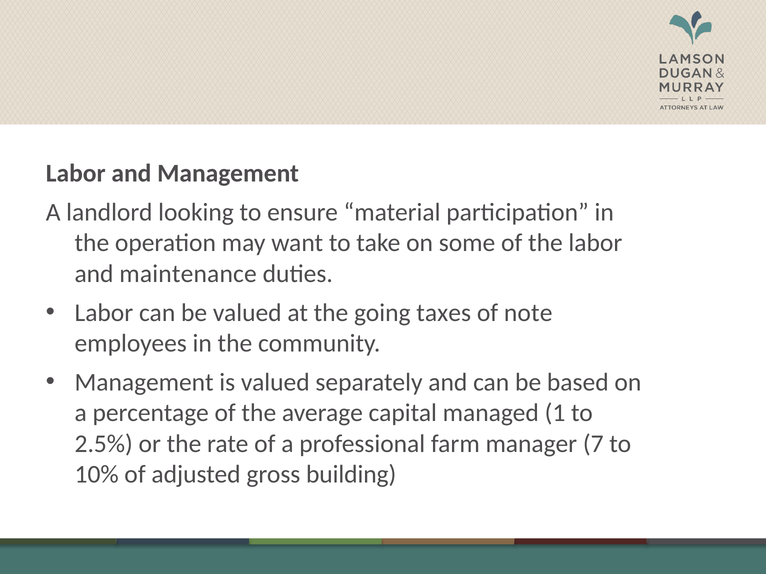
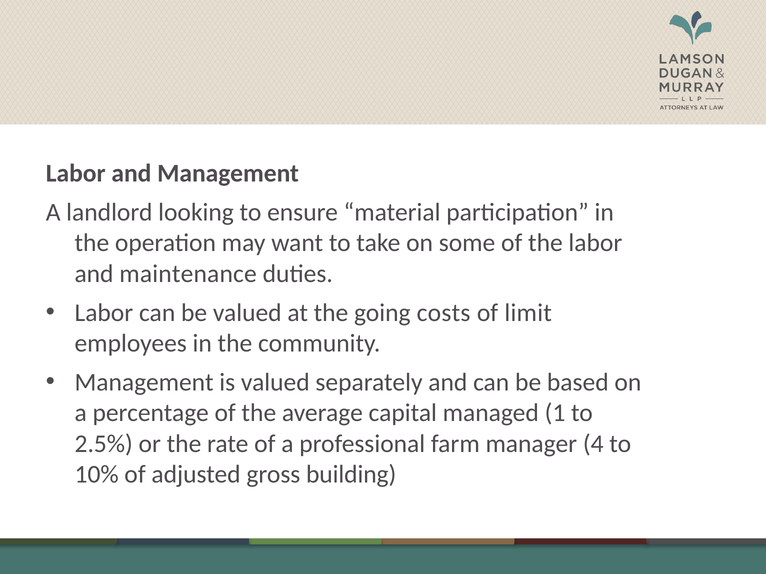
taxes: taxes -> costs (444, 313)
note: note -> limit (528, 313)
7: 7 -> 4 (593, 444)
